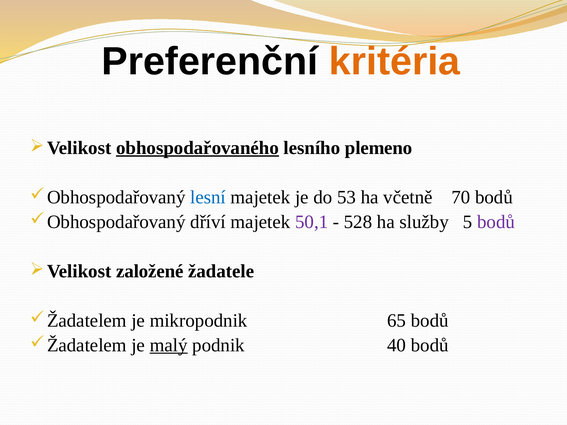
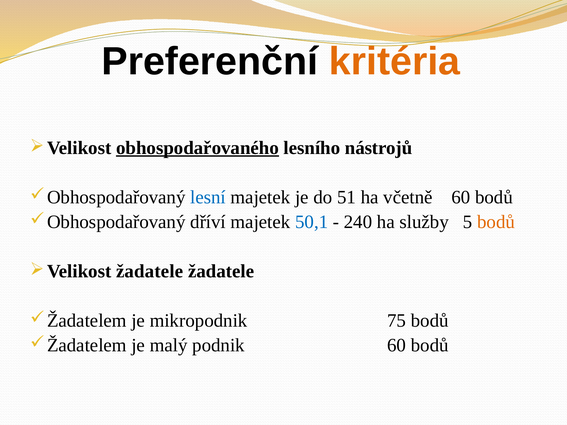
plemeno: plemeno -> nástrojů (379, 148)
53: 53 -> 51 (347, 197)
včetně 70: 70 -> 60 (461, 197)
50,1 colour: purple -> blue (312, 222)
528: 528 -> 240 (358, 222)
bodů colour: purple -> orange (496, 222)
založené: založené -> žadatele (150, 271)
65: 65 -> 75 (397, 321)
malý underline: present -> none (169, 345)
podnik 40: 40 -> 60 (397, 345)
